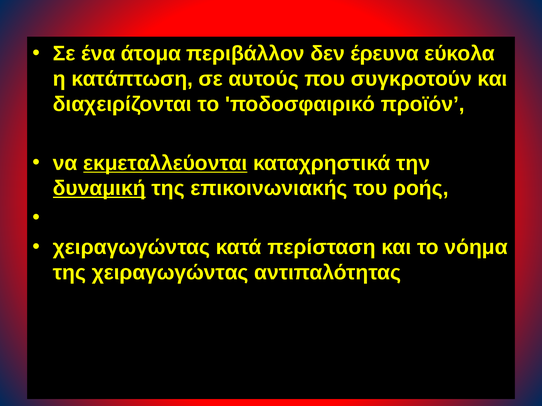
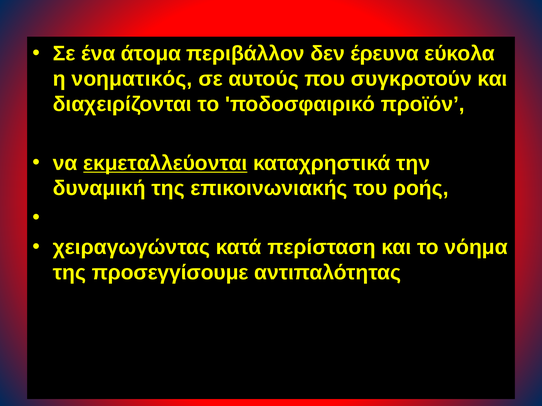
κατάπτωση: κατάπτωση -> νοηματικός (132, 79)
δυναμική underline: present -> none (99, 189)
της χειραγωγώντας: χειραγωγώντας -> προσεγγίσουμε (170, 273)
